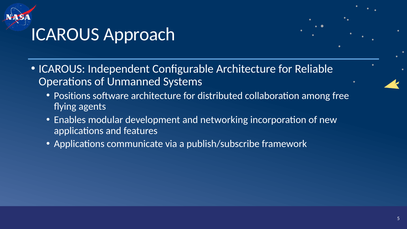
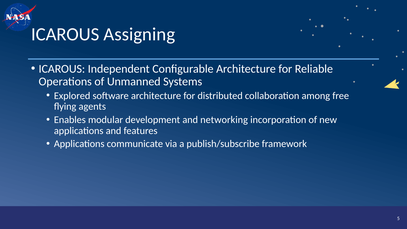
Approach: Approach -> Assigning (139, 34)
Positions: Positions -> Explored (72, 96)
